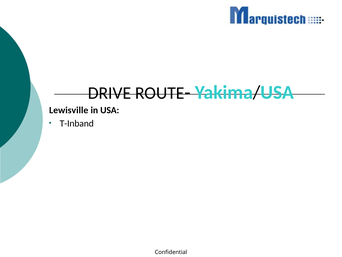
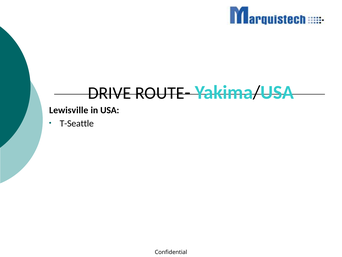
T-Inband: T-Inband -> T-Seattle (77, 123)
